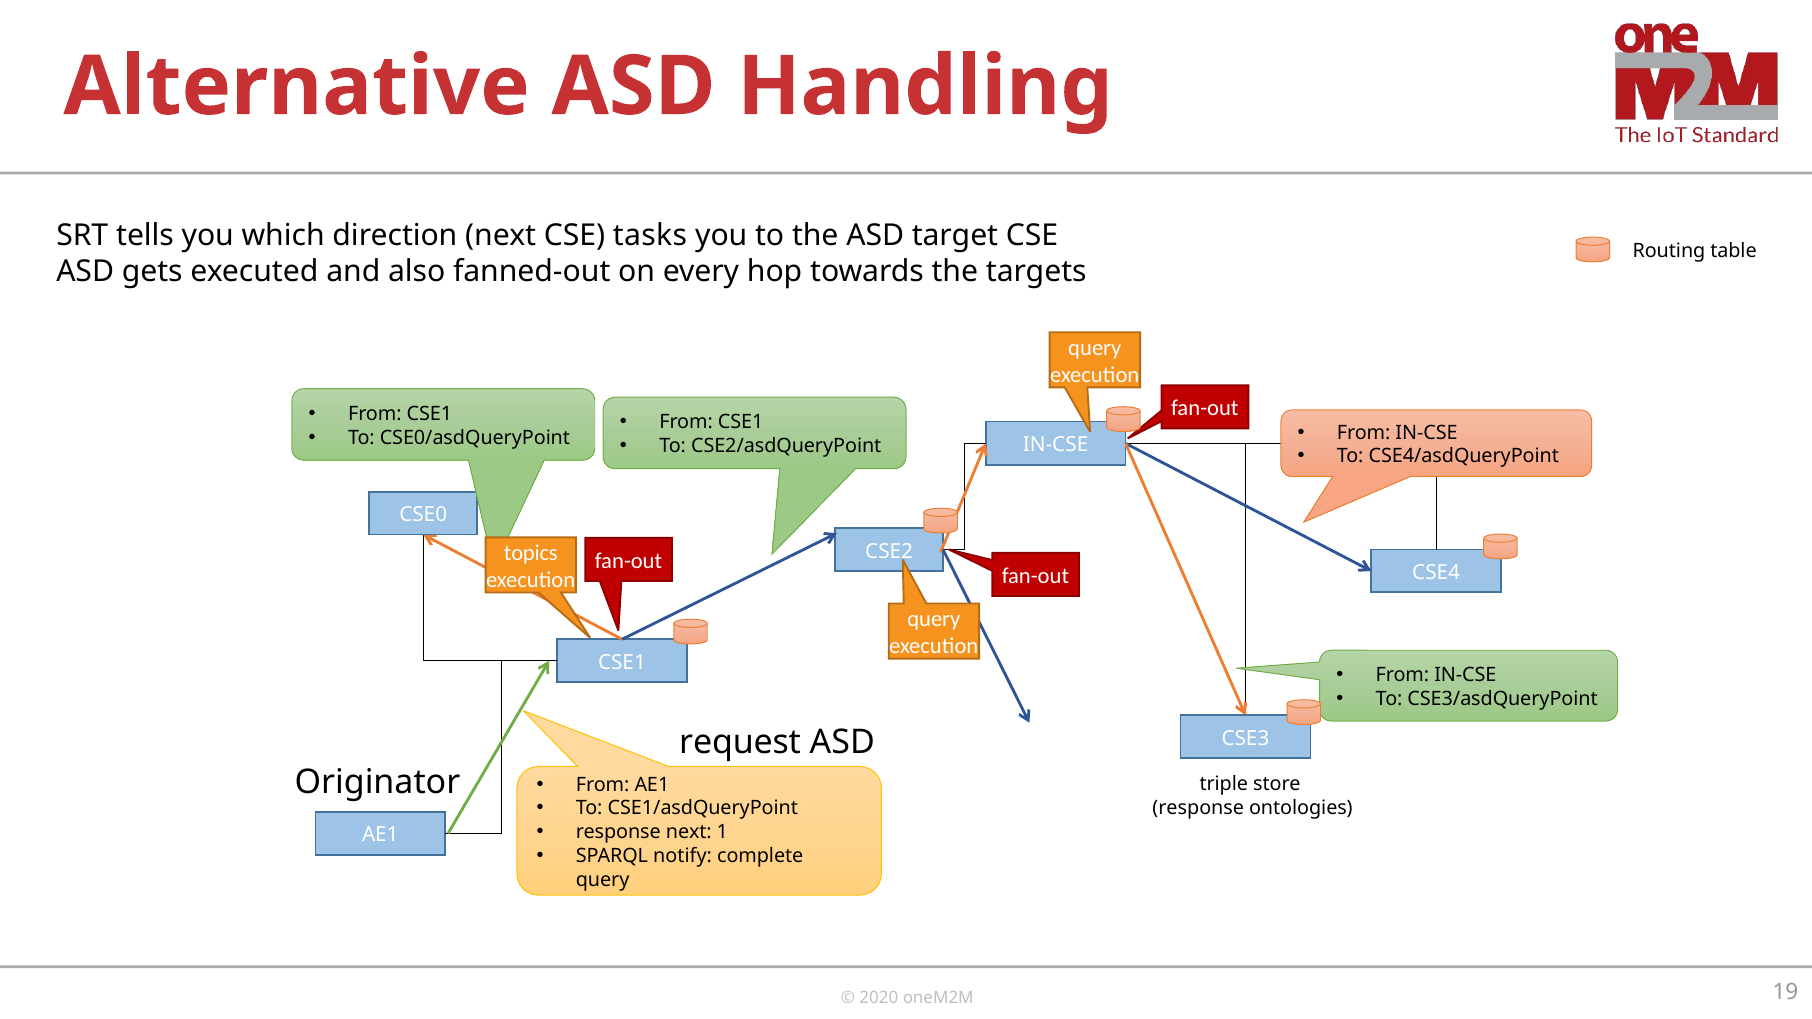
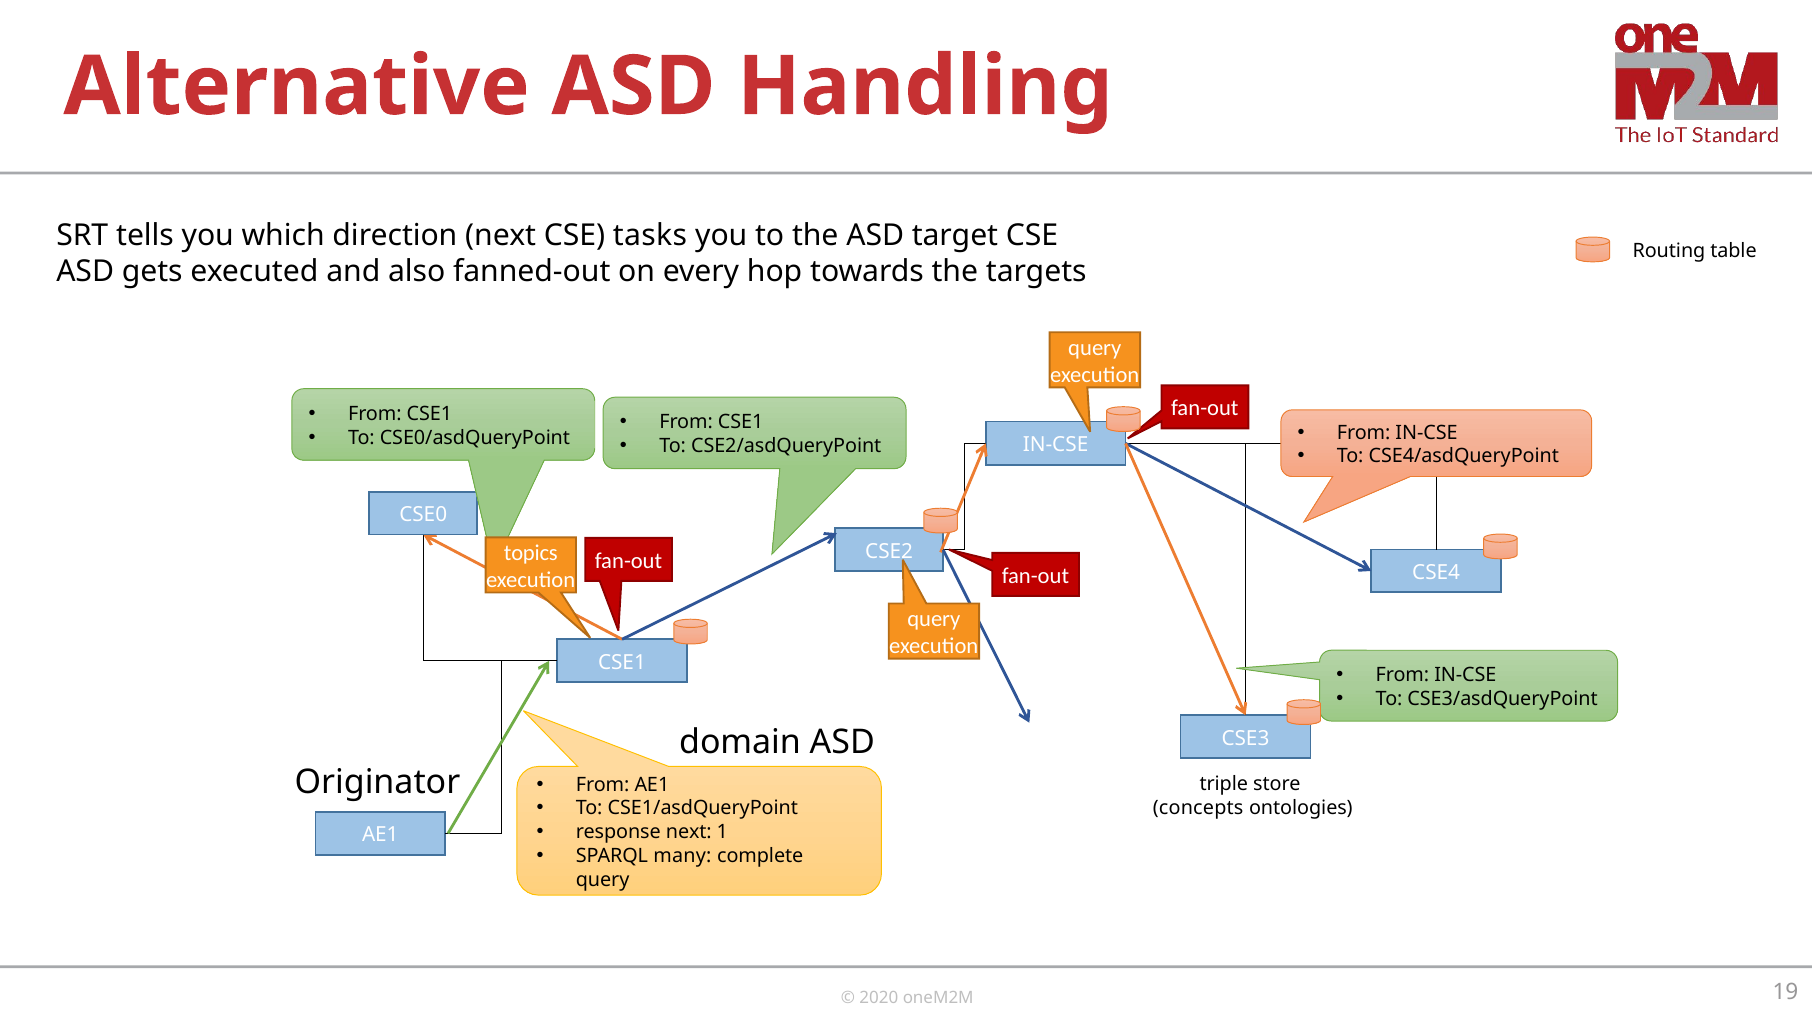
request: request -> domain (740, 743)
response: response -> concepts (1198, 808)
notify: notify -> many (682, 856)
